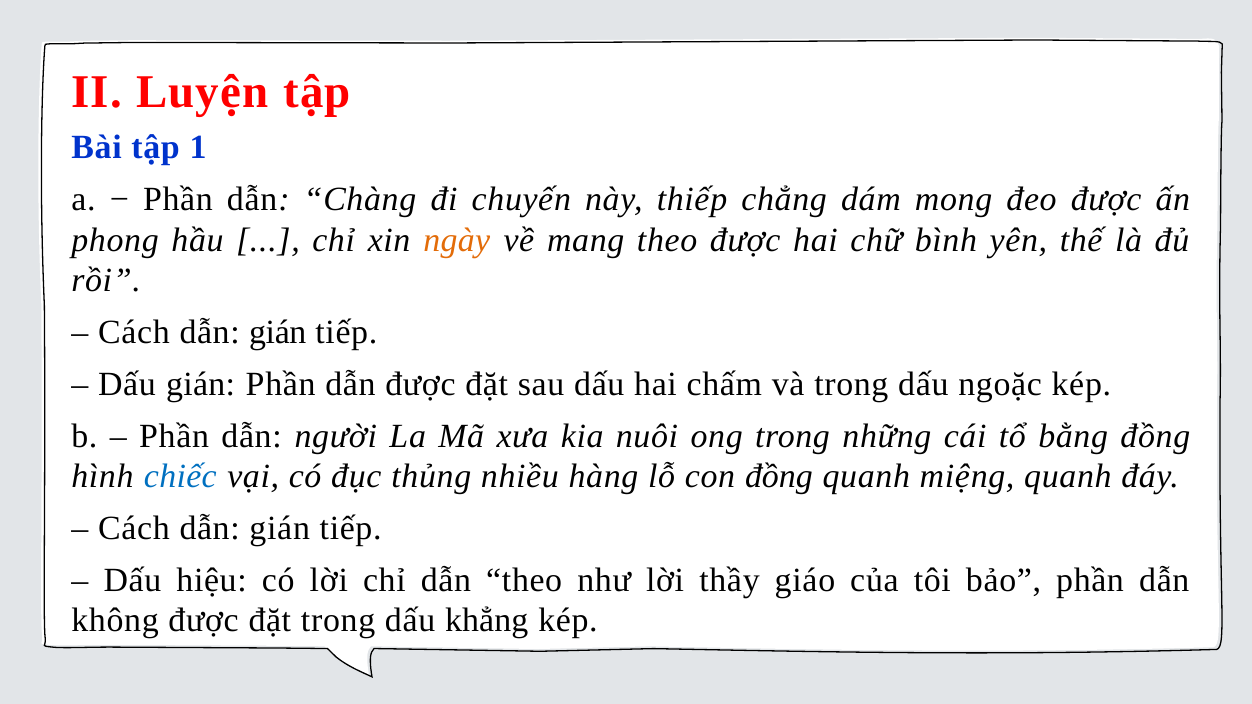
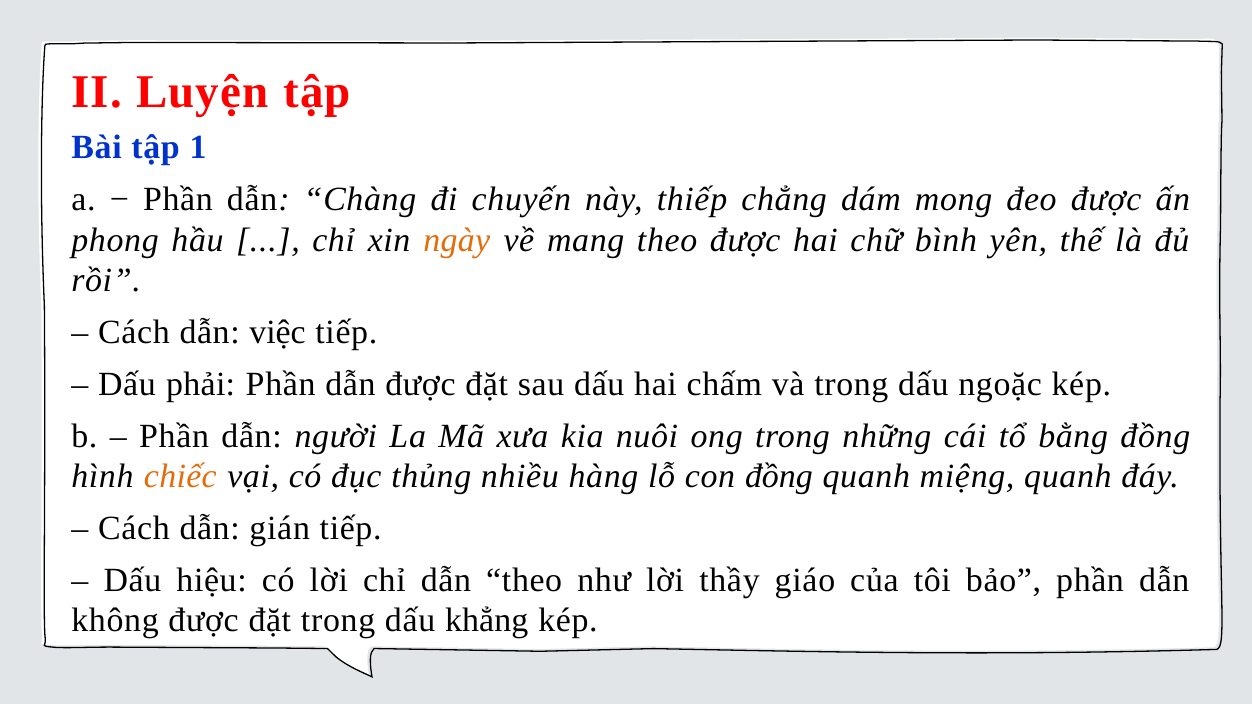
gián: gián -> việc (278, 332)
Dấu gián: gián -> phải (201, 384)
chiếc colour: blue -> orange (180, 476)
